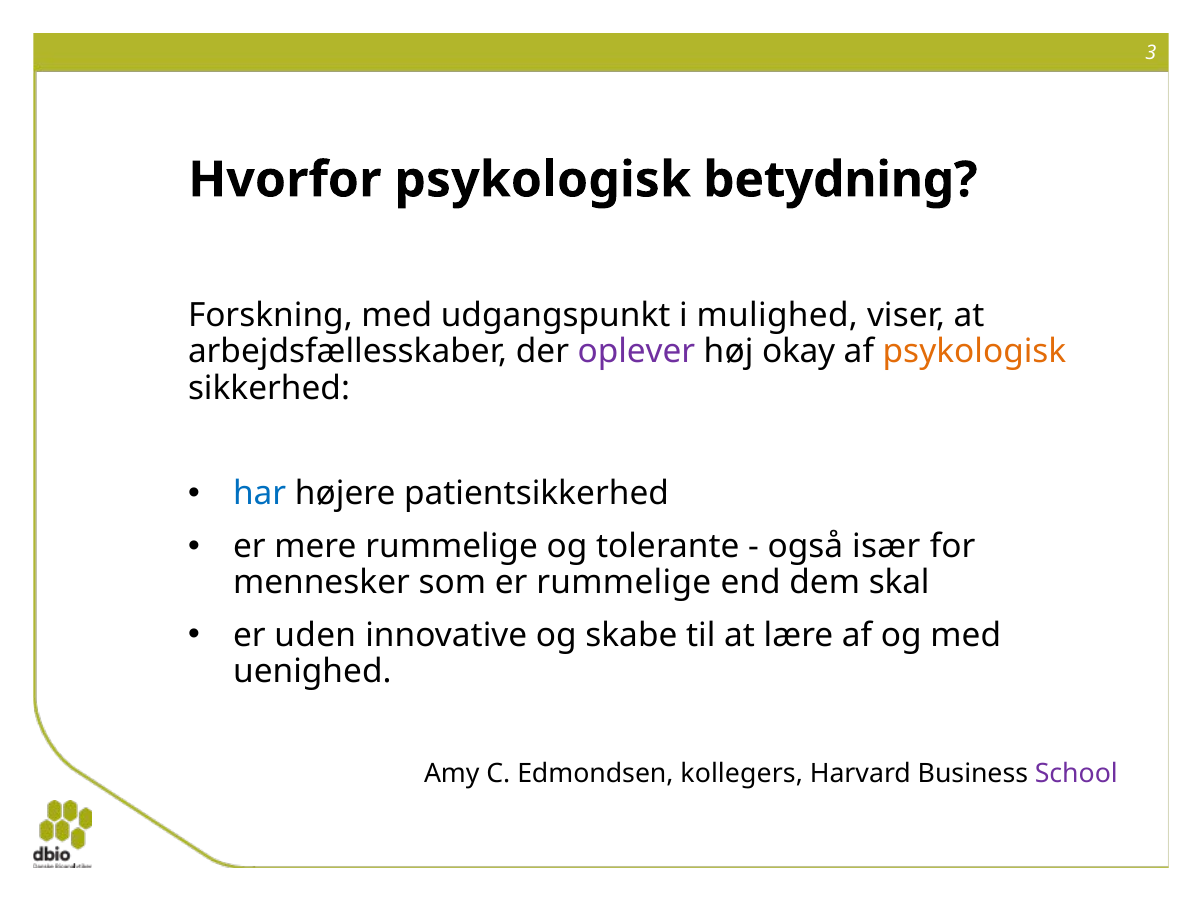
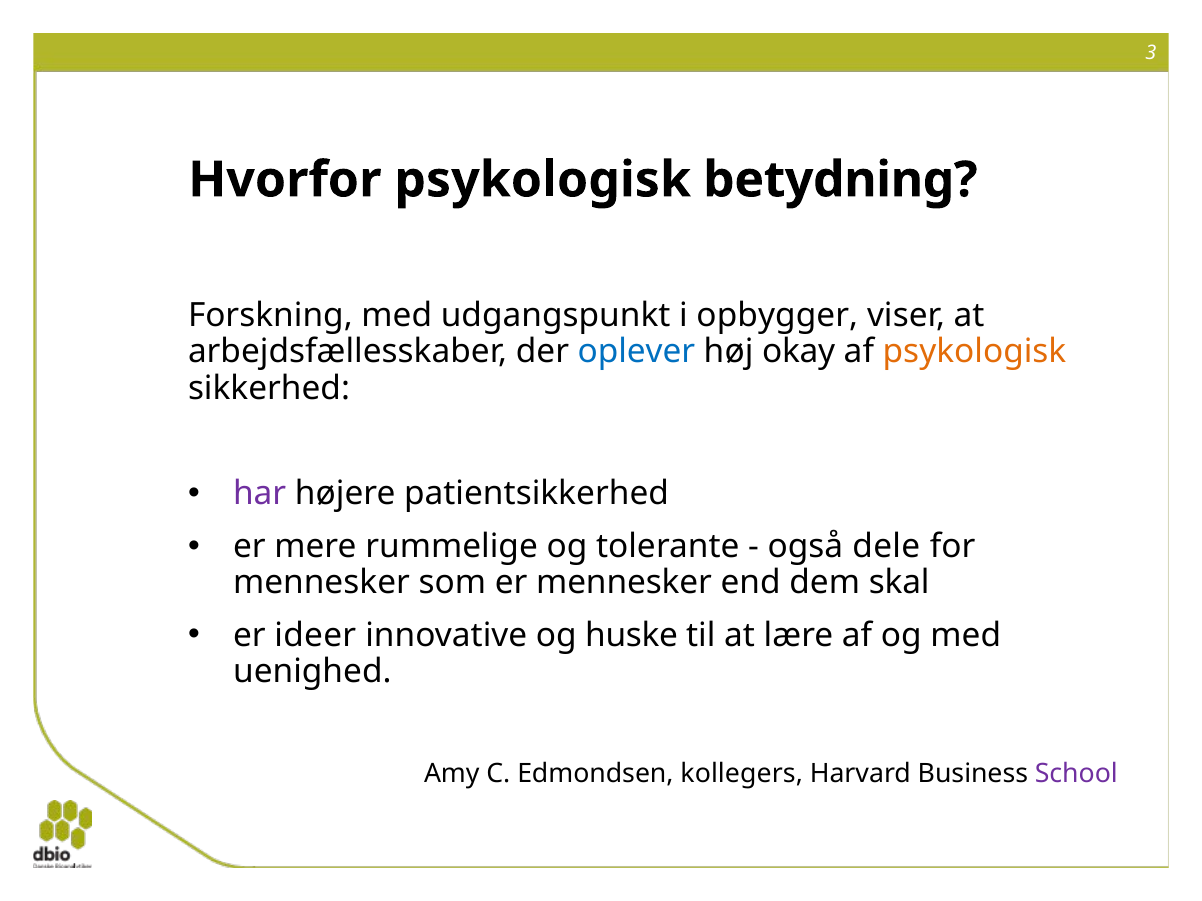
mulighed: mulighed -> opbygger (777, 316)
oplever colour: purple -> blue (636, 352)
har colour: blue -> purple (260, 494)
især: især -> dele (886, 547)
er rummelige: rummelige -> mennesker (624, 583)
uden: uden -> ideer (315, 636)
skabe: skabe -> huske (632, 636)
